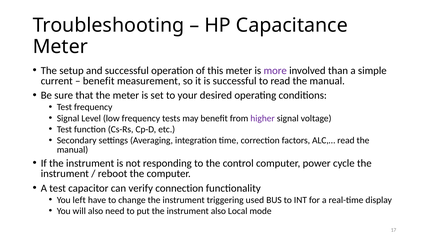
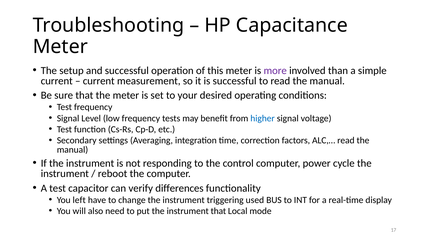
benefit: benefit -> current (99, 81)
higher colour: purple -> blue (263, 118)
connection: connection -> differences (179, 188)
instrument also: also -> that (218, 211)
